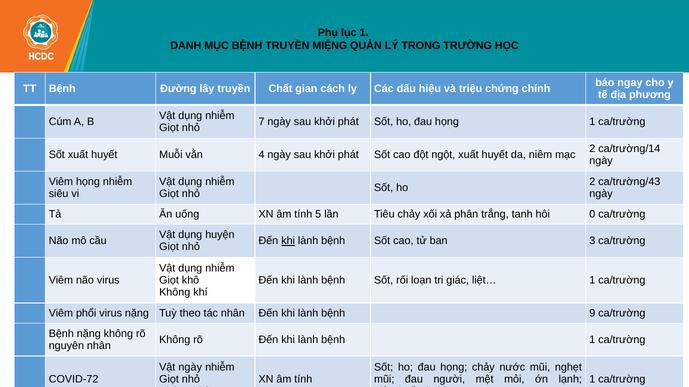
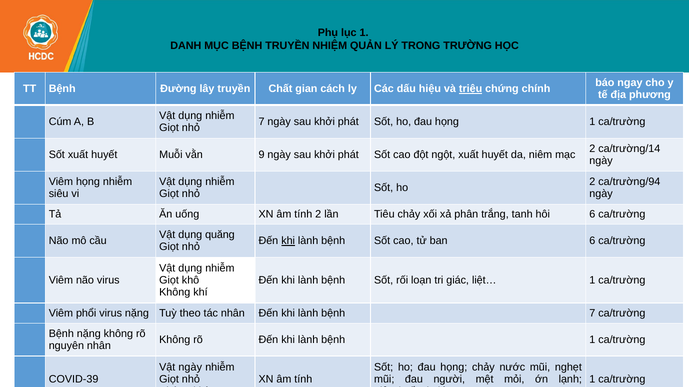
MIỆNG: MIỆNG -> NHIỆM (330, 46)
triệu underline: none -> present (471, 89)
4: 4 -> 9 (262, 155)
ca/trường/43: ca/trường/43 -> ca/trường/94 (629, 182)
tính 5: 5 -> 2 (318, 215)
hôi 0: 0 -> 6 (592, 215)
huyện: huyện -> quăng (220, 235)
ban 3: 3 -> 6 (592, 241)
bệnh 9: 9 -> 7 (592, 314)
COVID-72: COVID-72 -> COVID-39 (74, 380)
